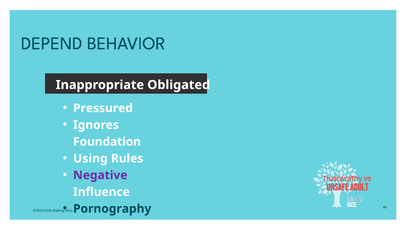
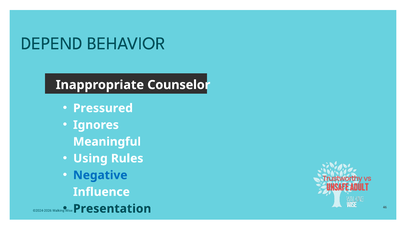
Obligated: Obligated -> Counselor (179, 85)
Foundation: Foundation -> Meaningful (107, 142)
Negative colour: purple -> blue (100, 175)
Pornography: Pornography -> Presentation (112, 209)
